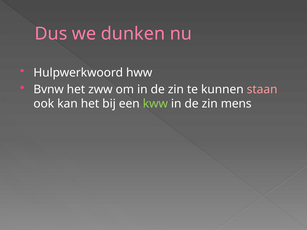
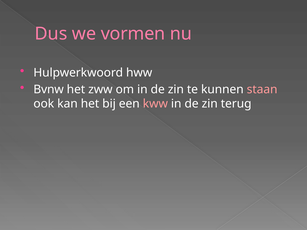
dunken: dunken -> vormen (133, 34)
kww colour: light green -> pink (155, 104)
mens: mens -> terug (236, 104)
